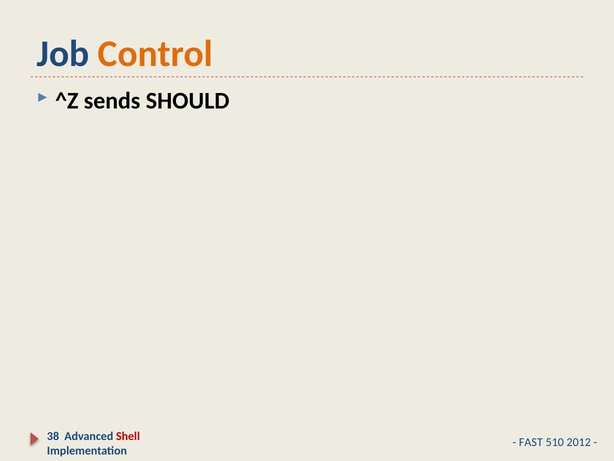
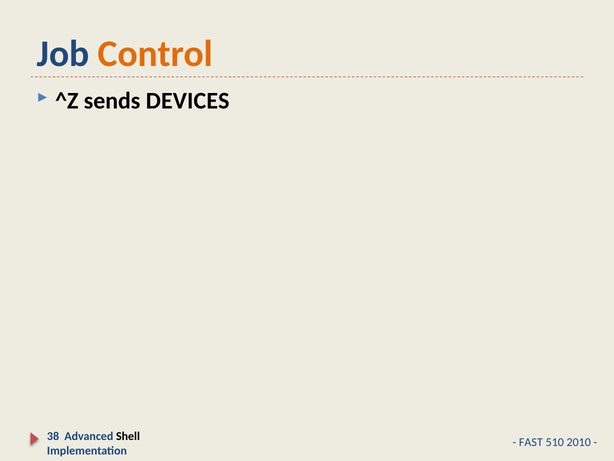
SHOULD: SHOULD -> DEVICES (188, 101)
Shell colour: red -> black (128, 436)
2012: 2012 -> 2010 (579, 442)
